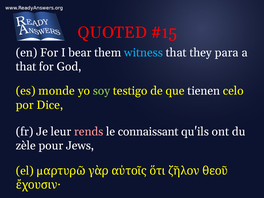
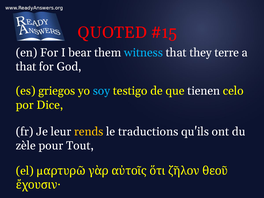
para: para -> terre (227, 53)
monde: monde -> griegos (57, 91)
soy colour: light green -> light blue (101, 91)
rends colour: pink -> yellow (89, 132)
connaissant: connaissant -> traductions (148, 132)
Jews: Jews -> Tout (80, 146)
